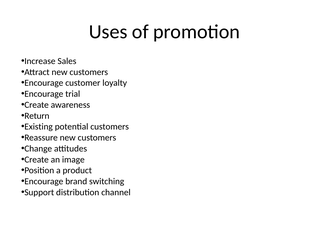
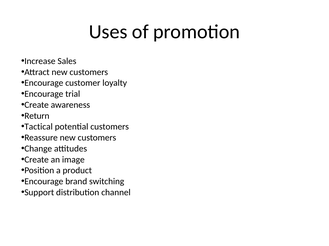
Existing: Existing -> Tactical (39, 127)
